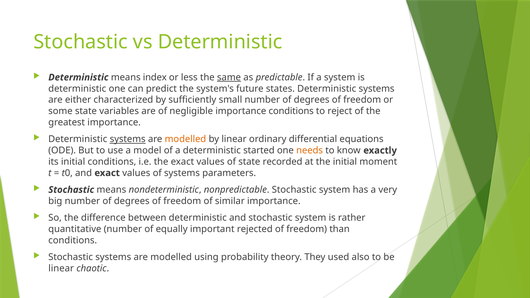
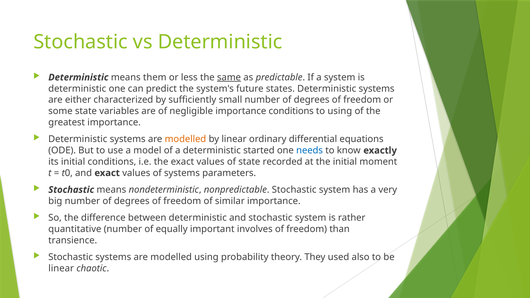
index: index -> them (155, 77)
to reject: reject -> using (340, 111)
systems underline: present -> none (128, 139)
needs colour: orange -> blue (310, 151)
rejected: rejected -> involves (255, 229)
conditions: conditions -> transience (73, 240)
